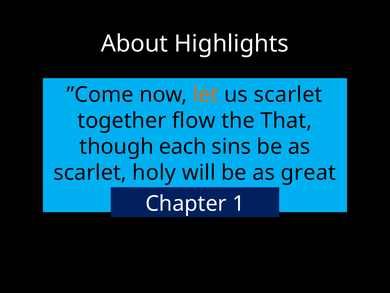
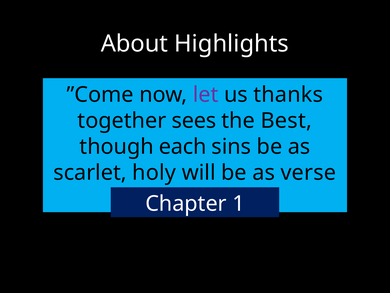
let colour: orange -> purple (206, 94)
us scarlet: scarlet -> thanks (288, 94)
flow: flow -> sees (194, 120)
That: That -> Best (286, 120)
great: great -> verse (308, 172)
